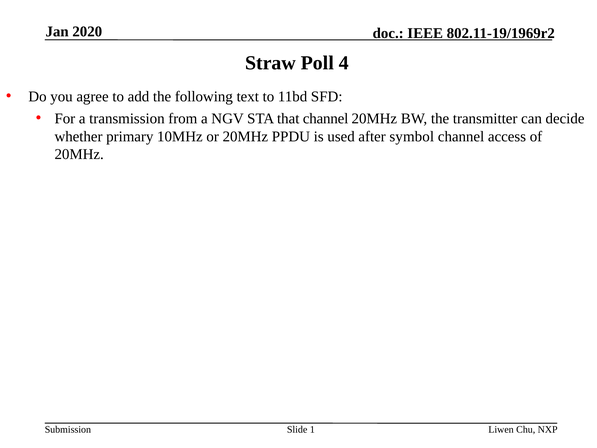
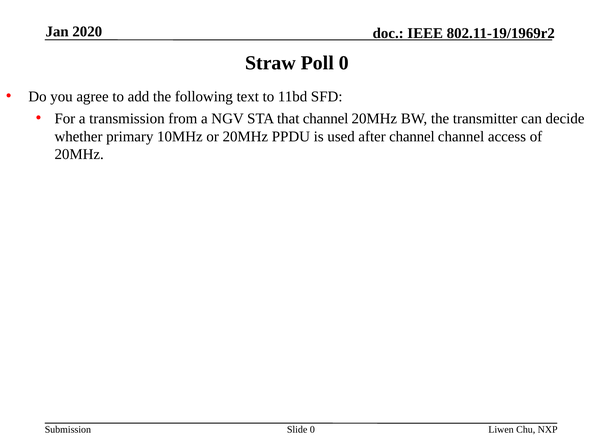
Poll 4: 4 -> 0 (344, 63)
after symbol: symbol -> channel (412, 136)
Slide 1: 1 -> 0 (312, 429)
